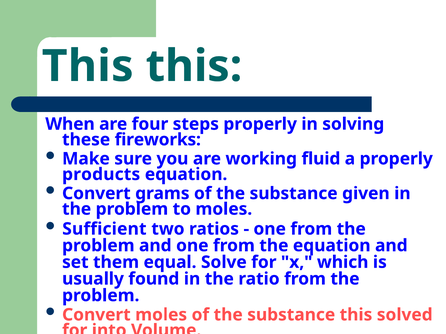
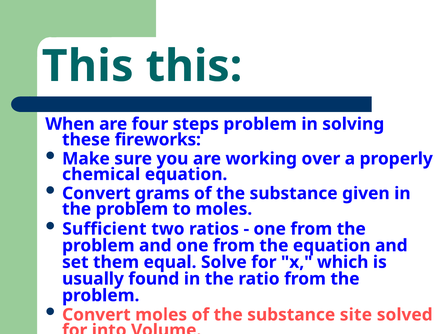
steps properly: properly -> problem (260, 124)
fluid: fluid -> over (321, 159)
products: products -> chemical (101, 175)
substance this: this -> site (356, 315)
